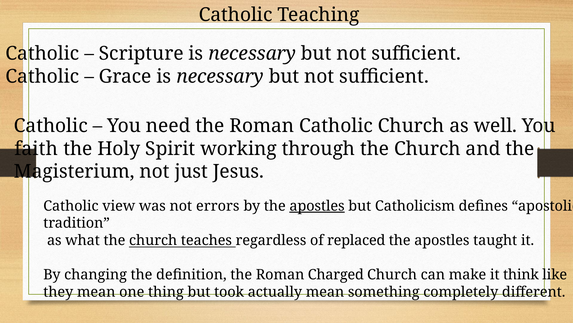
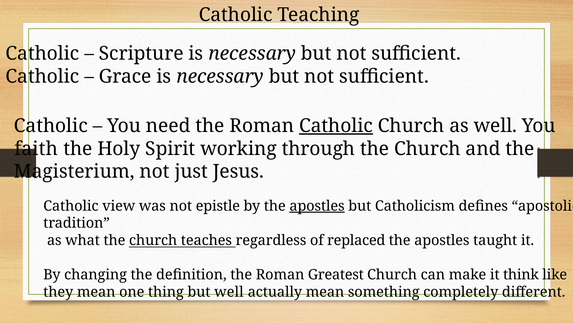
Catholic underline: none -> present (336, 125)
errors: errors -> epistle (218, 206)
Charged: Charged -> Greatest (336, 274)
but took: took -> well (229, 292)
